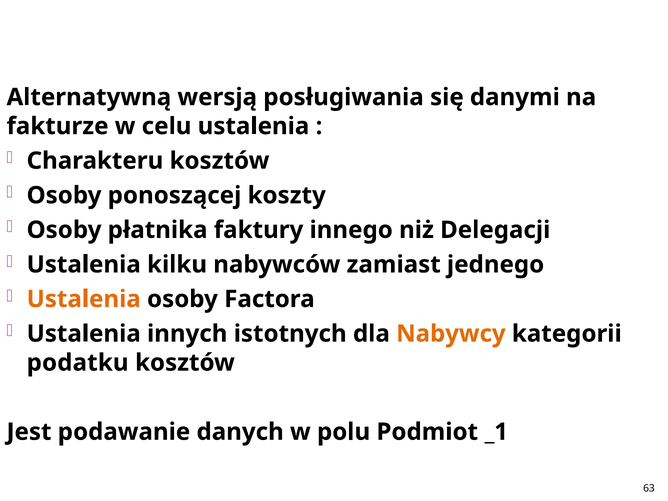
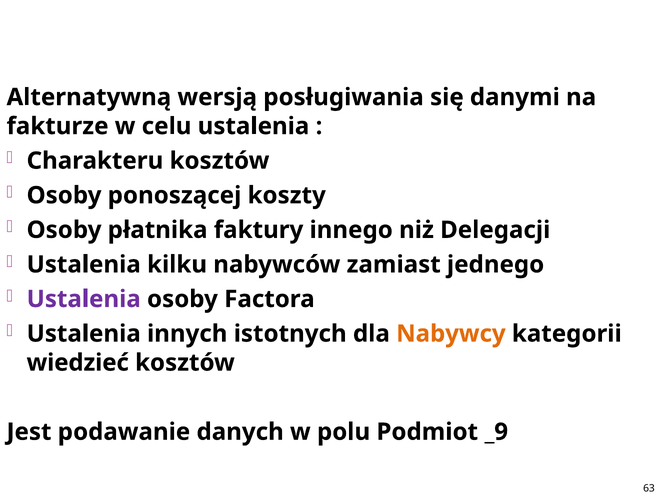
Ustalenia colour: orange -> purple (84, 299)
podatku: podatku -> wiedzieć (78, 363)
_1: _1 -> _9 (496, 432)
